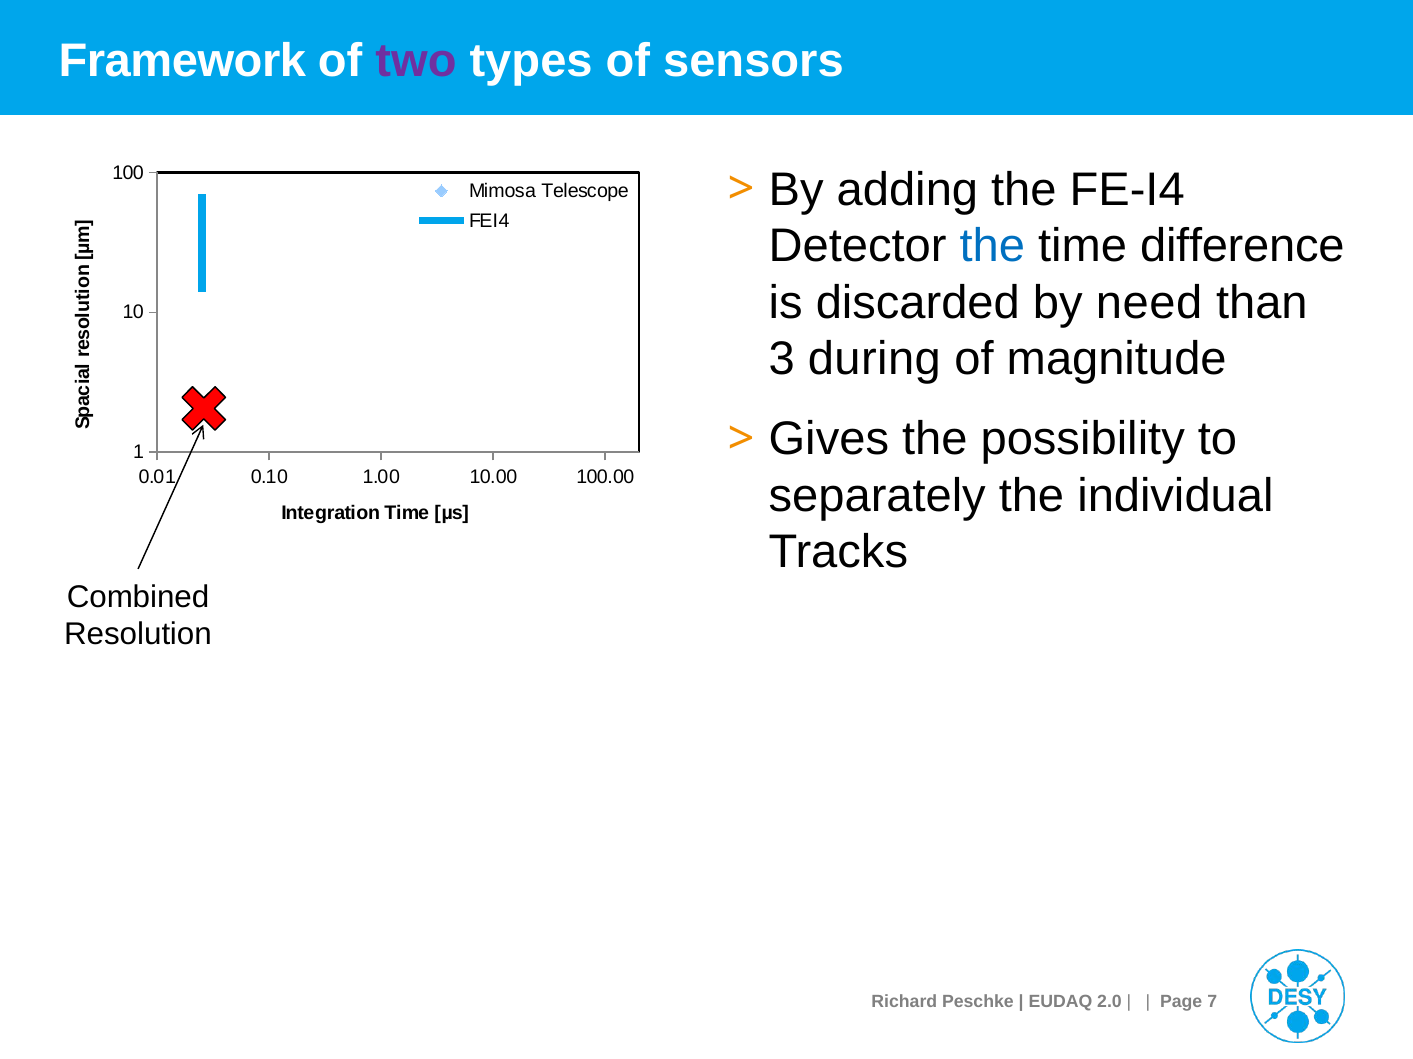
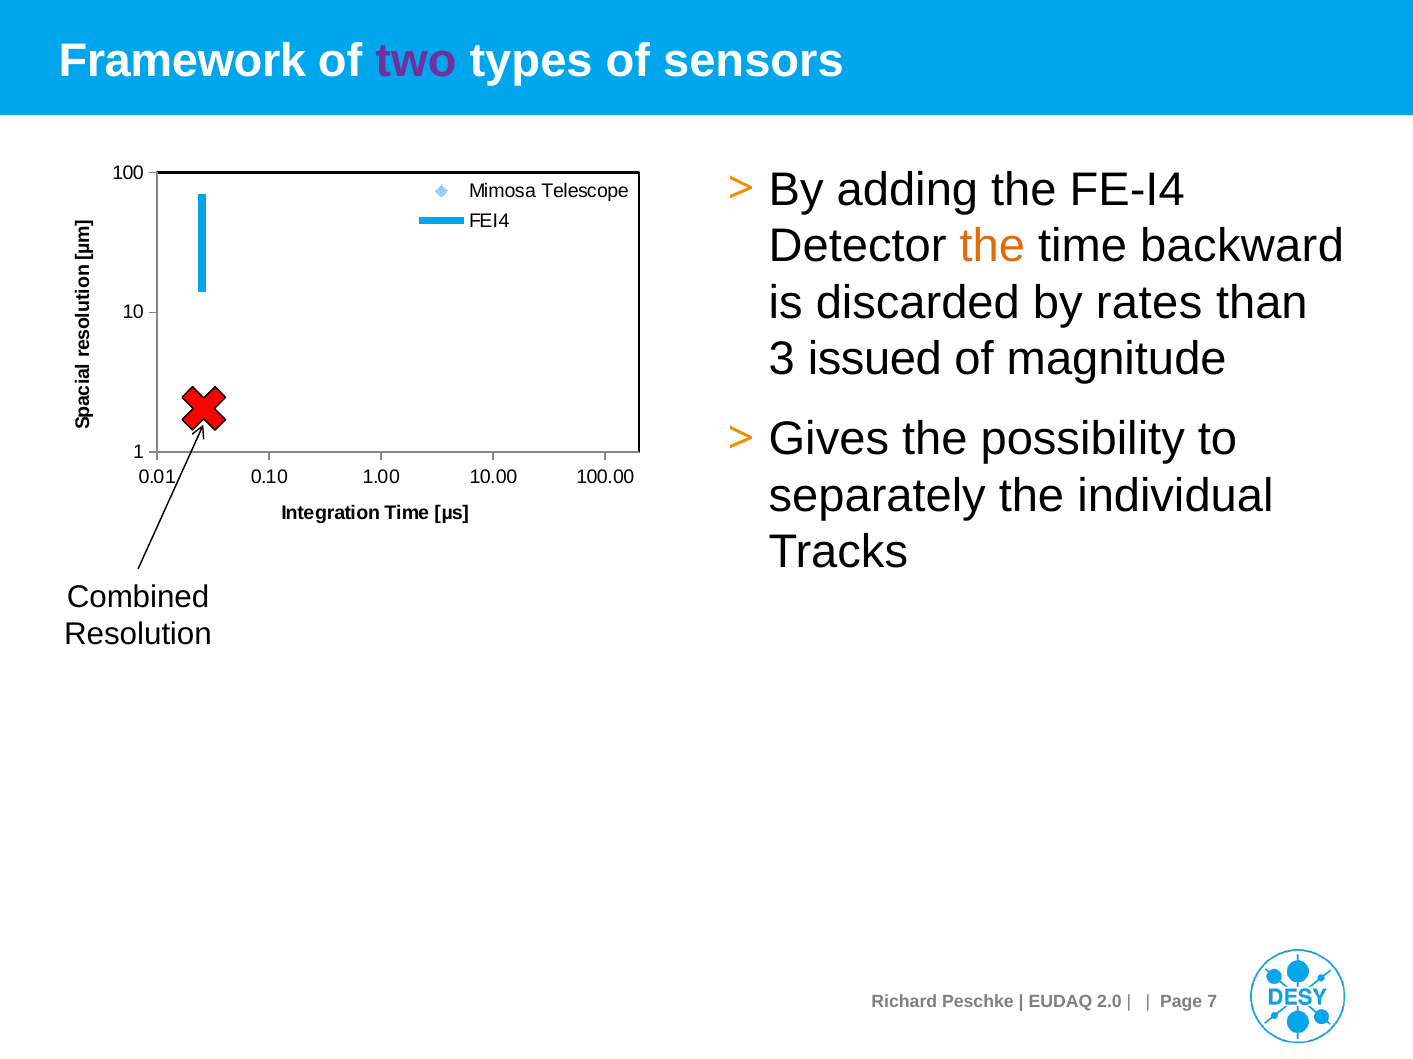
the colour: blue -> orange (992, 246)
difference: difference -> backward (1242, 246)
need: need -> rates (1149, 303)
during: during -> issued (875, 359)
